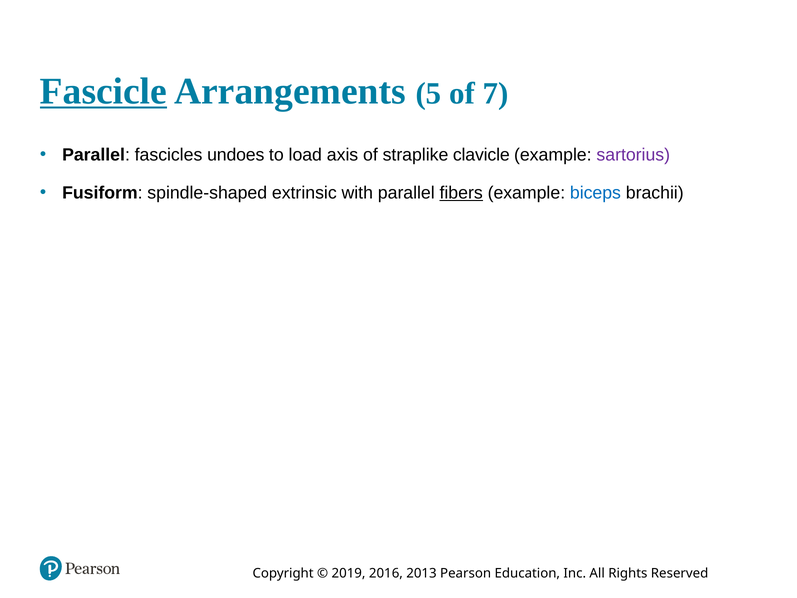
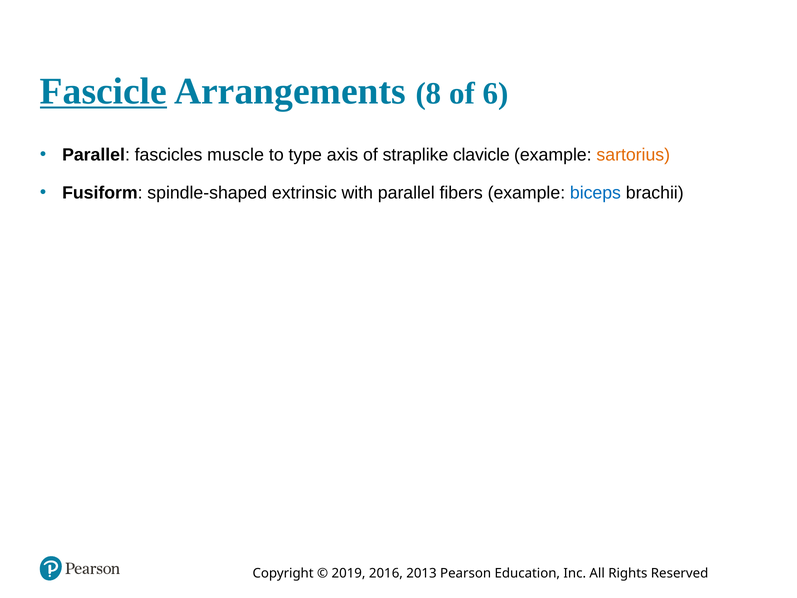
5: 5 -> 8 (429, 93)
7: 7 -> 6 (495, 93)
undoes: undoes -> muscle (236, 155)
load: load -> type (305, 155)
sartorius colour: purple -> orange (633, 155)
fibers underline: present -> none (461, 193)
